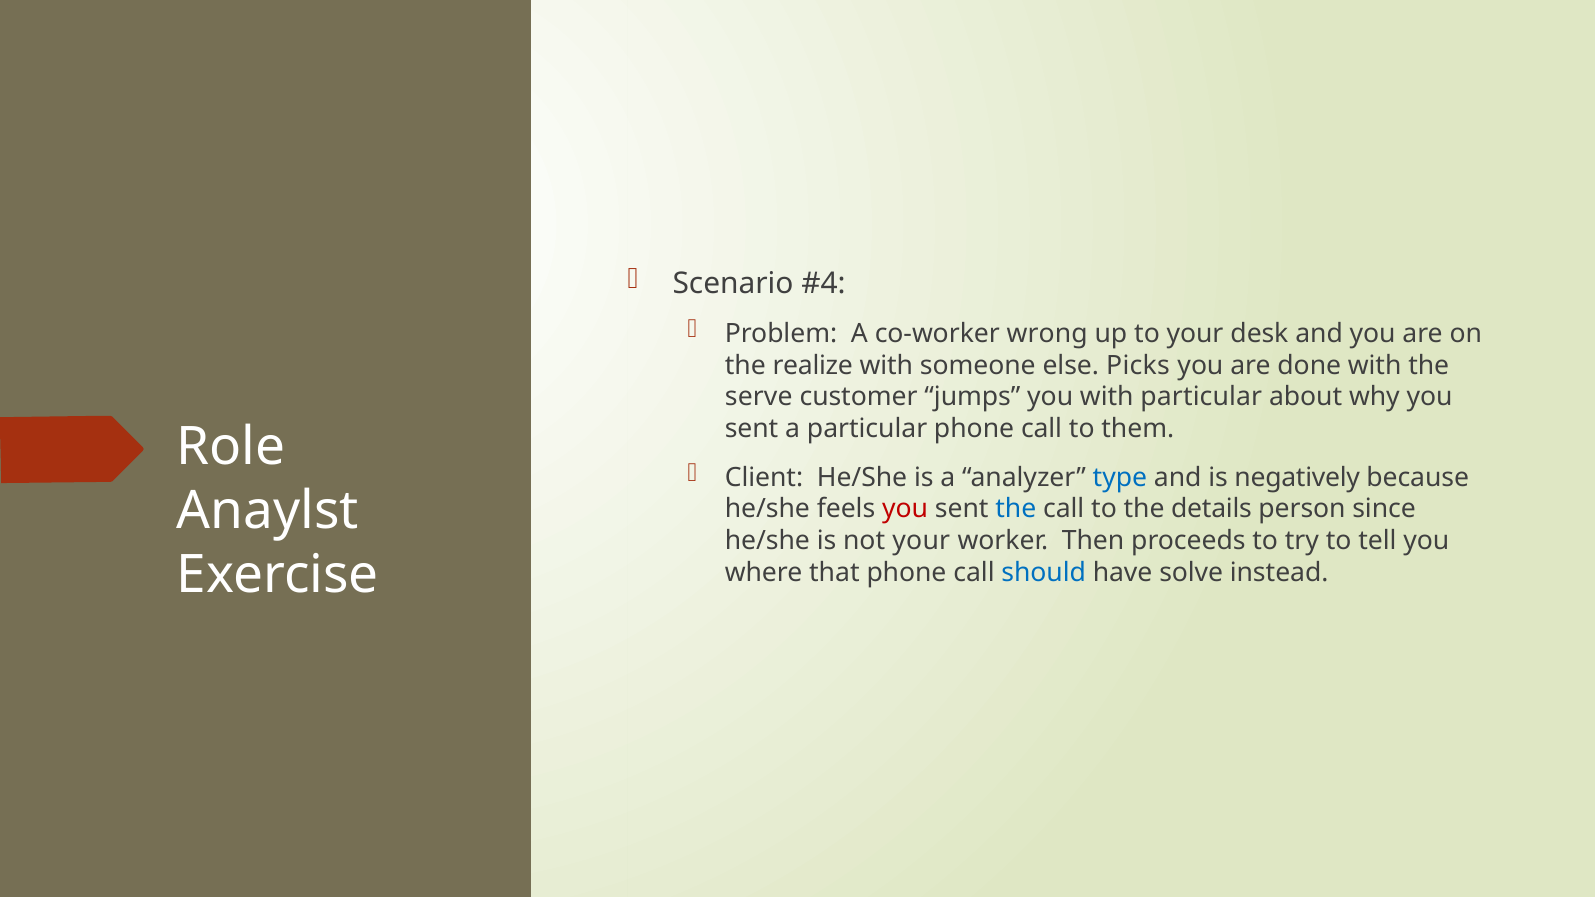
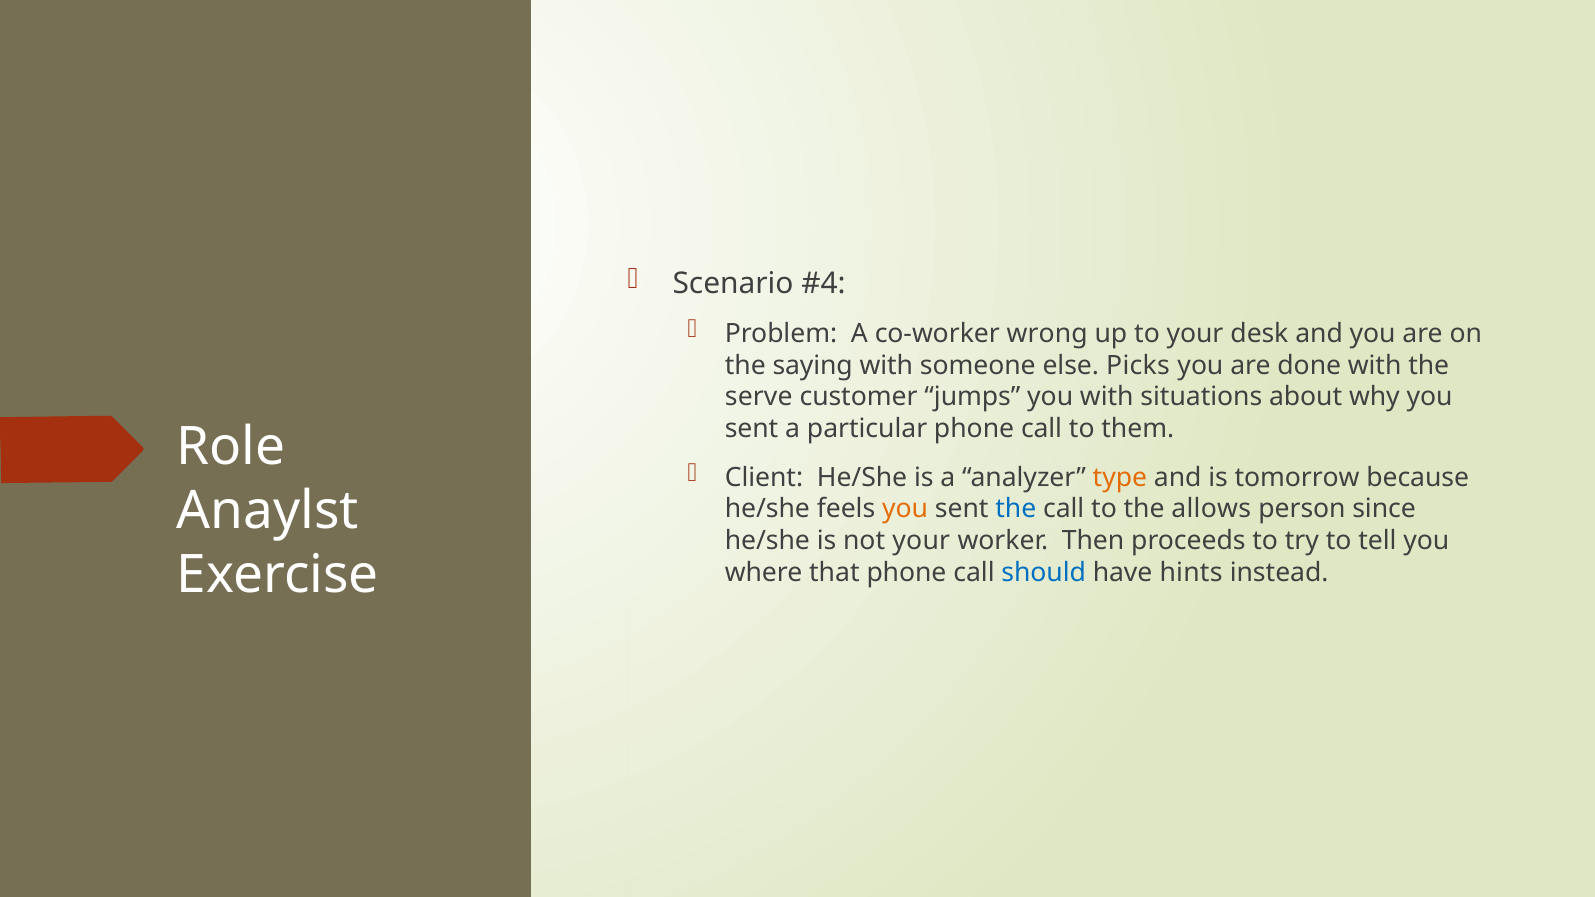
realize: realize -> saying (813, 365)
with particular: particular -> situations (1201, 397)
type colour: blue -> orange (1120, 478)
negatively: negatively -> tomorrow (1297, 478)
you colour: red -> orange (905, 509)
details: details -> allows (1211, 509)
solve: solve -> hints (1191, 573)
